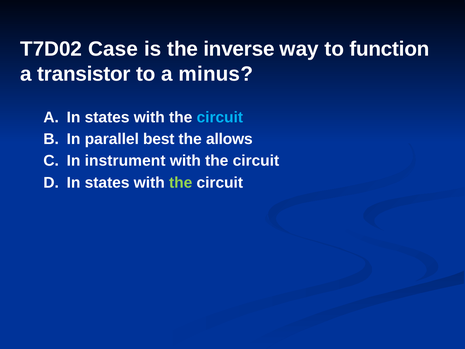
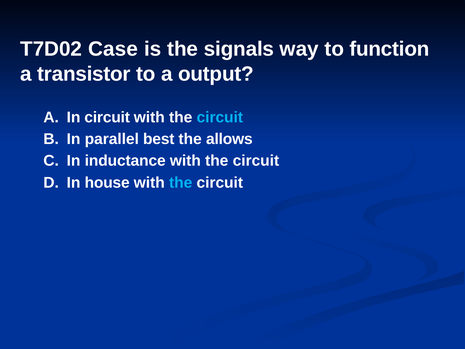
inverse: inverse -> signals (239, 49)
minus: minus -> output (216, 74)
A In states: states -> circuit (107, 117)
instrument: instrument -> inductance (125, 161)
D In states: states -> house (107, 182)
the colour: light green -> light blue (181, 182)
